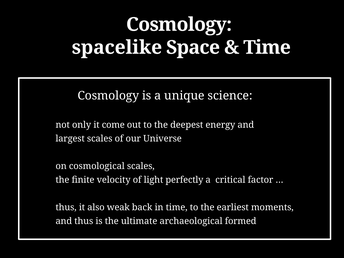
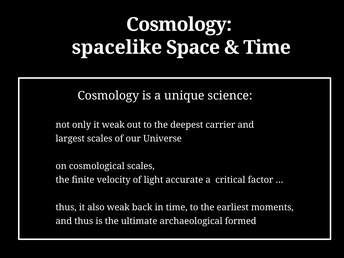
it come: come -> weak (113, 125)
energy: energy -> carrier (220, 125)
perfectly: perfectly -> accurate (184, 180)
